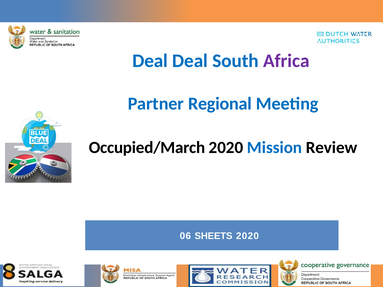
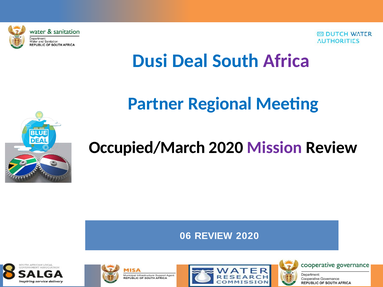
Deal: Deal -> Dusi (150, 61)
Mission colour: blue -> purple (275, 148)
06 SHEETS: SHEETS -> REVIEW (213, 236)
